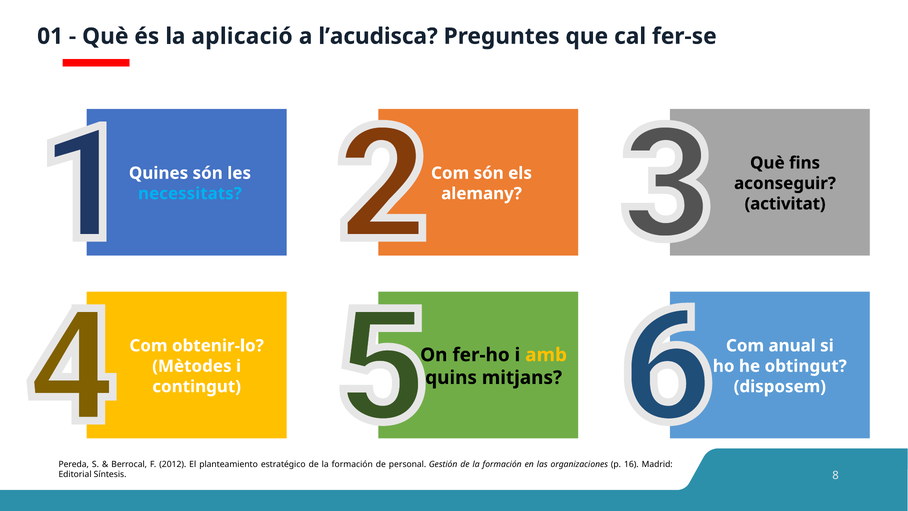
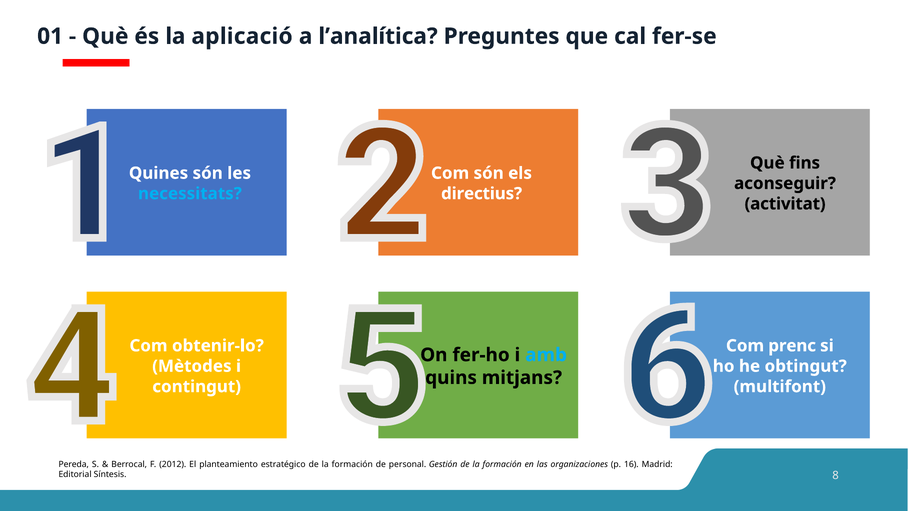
l’acudisca: l’acudisca -> l’analítica (378, 36)
alemany: alemany -> directius (482, 194)
anual: anual -> prenc (792, 346)
amb colour: yellow -> light blue (546, 355)
disposem: disposem -> multifont (780, 386)
